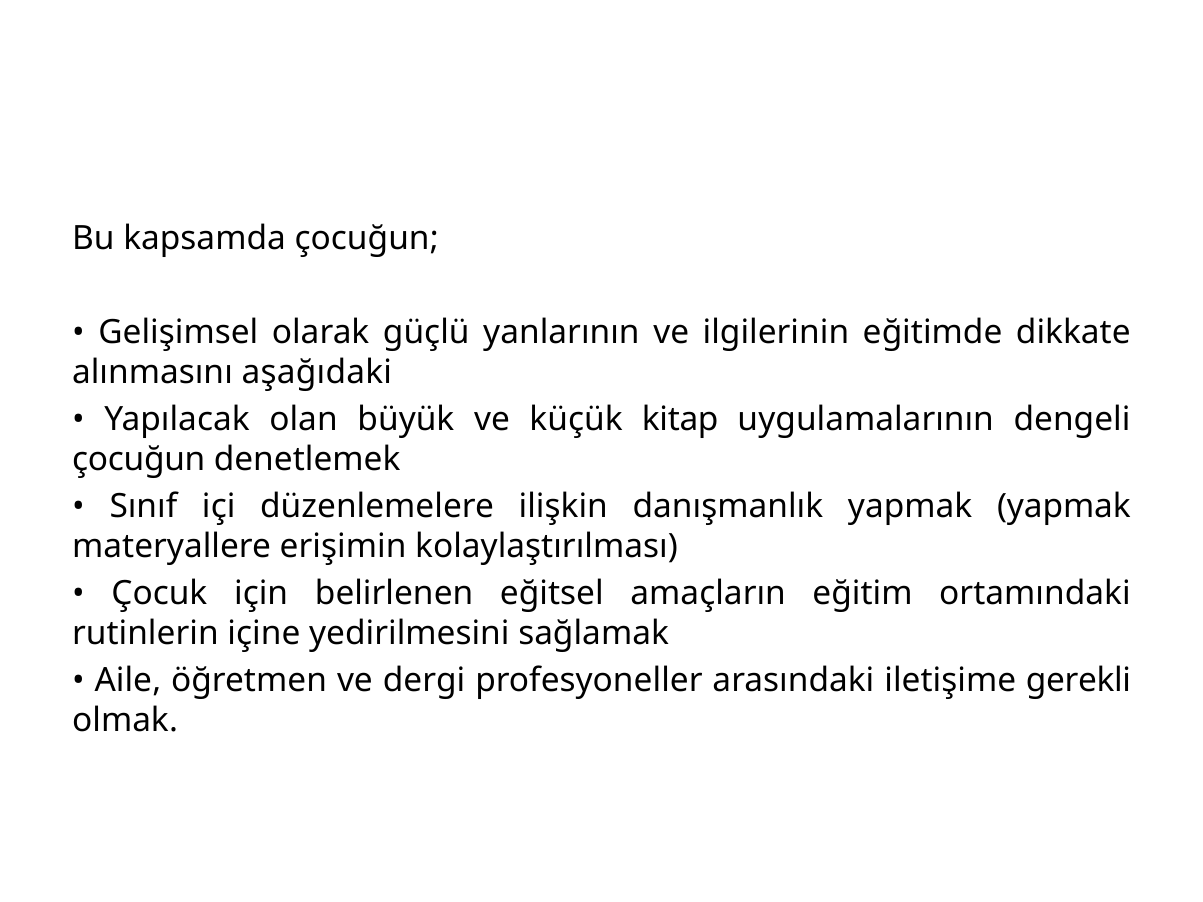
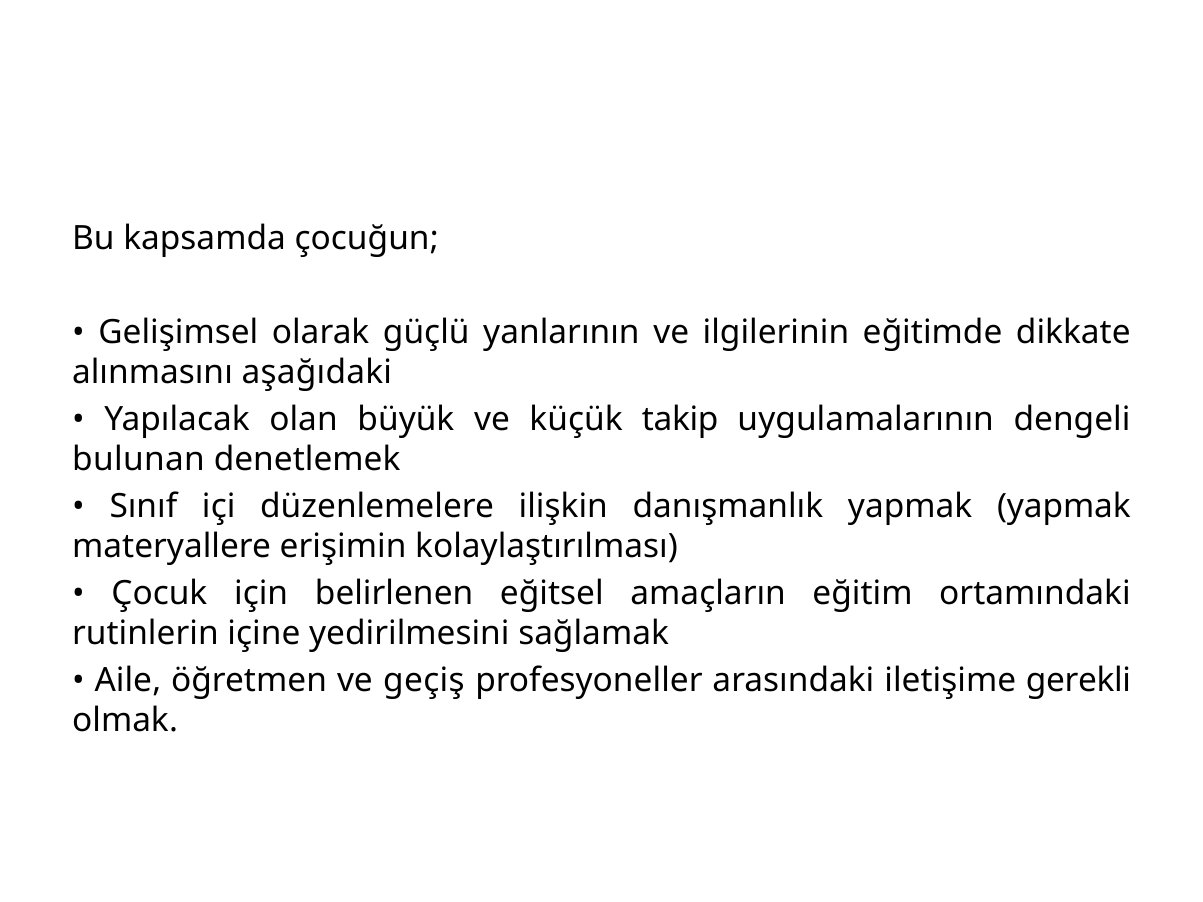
kitap: kitap -> takip (680, 420)
çocuğun: çocuğun -> bulunan (138, 460)
dergi: dergi -> geçiş (424, 681)
